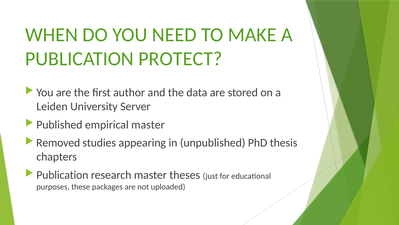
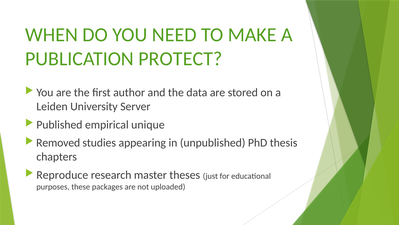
empirical master: master -> unique (148, 124)
Publication: Publication -> Reproduce (62, 175)
